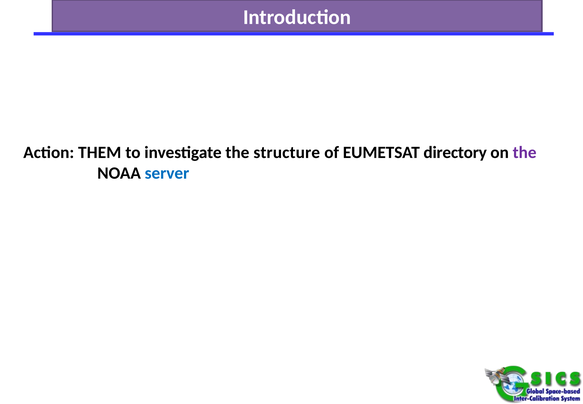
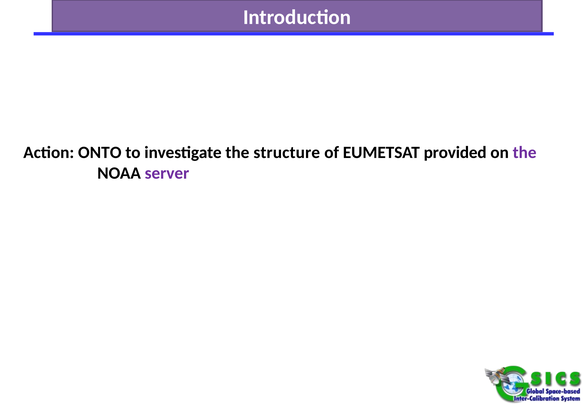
THEM: THEM -> ONTO (100, 152)
directory: directory -> provided (455, 152)
server colour: blue -> purple (167, 173)
